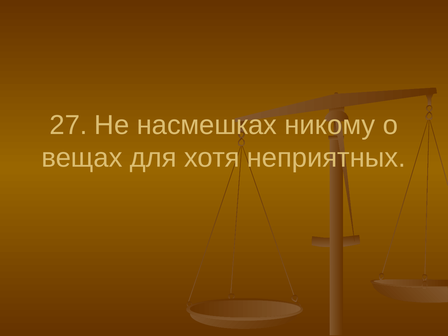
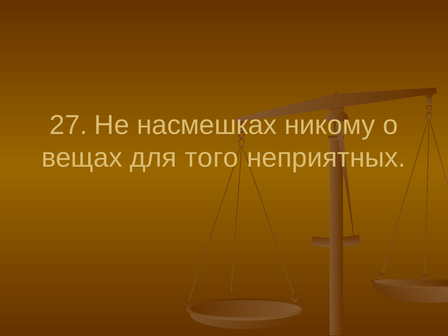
хотя: хотя -> того (212, 158)
